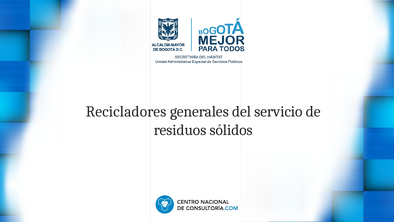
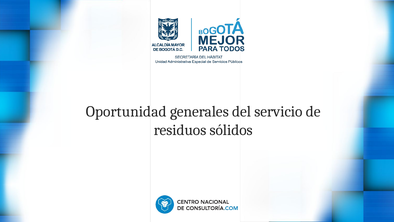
Recicladores: Recicladores -> Oportunidad (126, 111)
